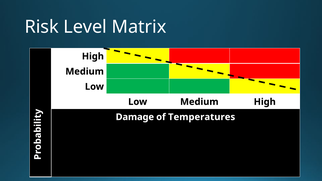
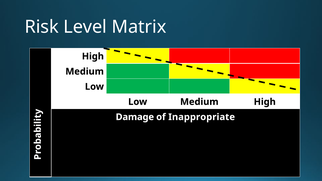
Temperatures: Temperatures -> Inappropriate (202, 117)
